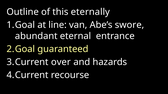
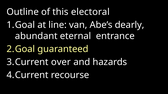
eternally: eternally -> electoral (90, 12)
swore: swore -> dearly (130, 25)
